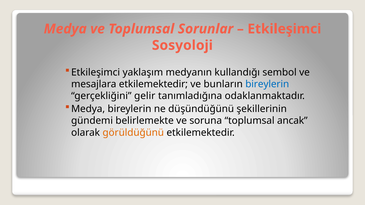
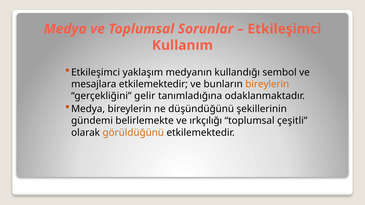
Sosyoloji: Sosyoloji -> Kullanım (182, 45)
bireylerin colour: blue -> orange (267, 84)
soruna: soruna -> ırkçılığı (206, 121)
ancak: ancak -> çeşitli (292, 121)
